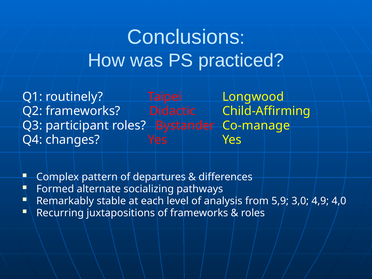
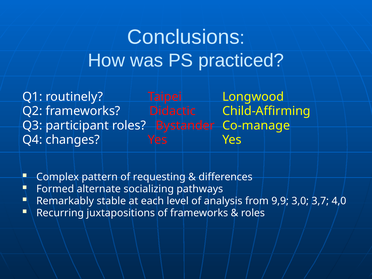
departures: departures -> requesting (159, 177)
5,9: 5,9 -> 9,9 (280, 201)
4,9: 4,9 -> 3,7 (320, 201)
